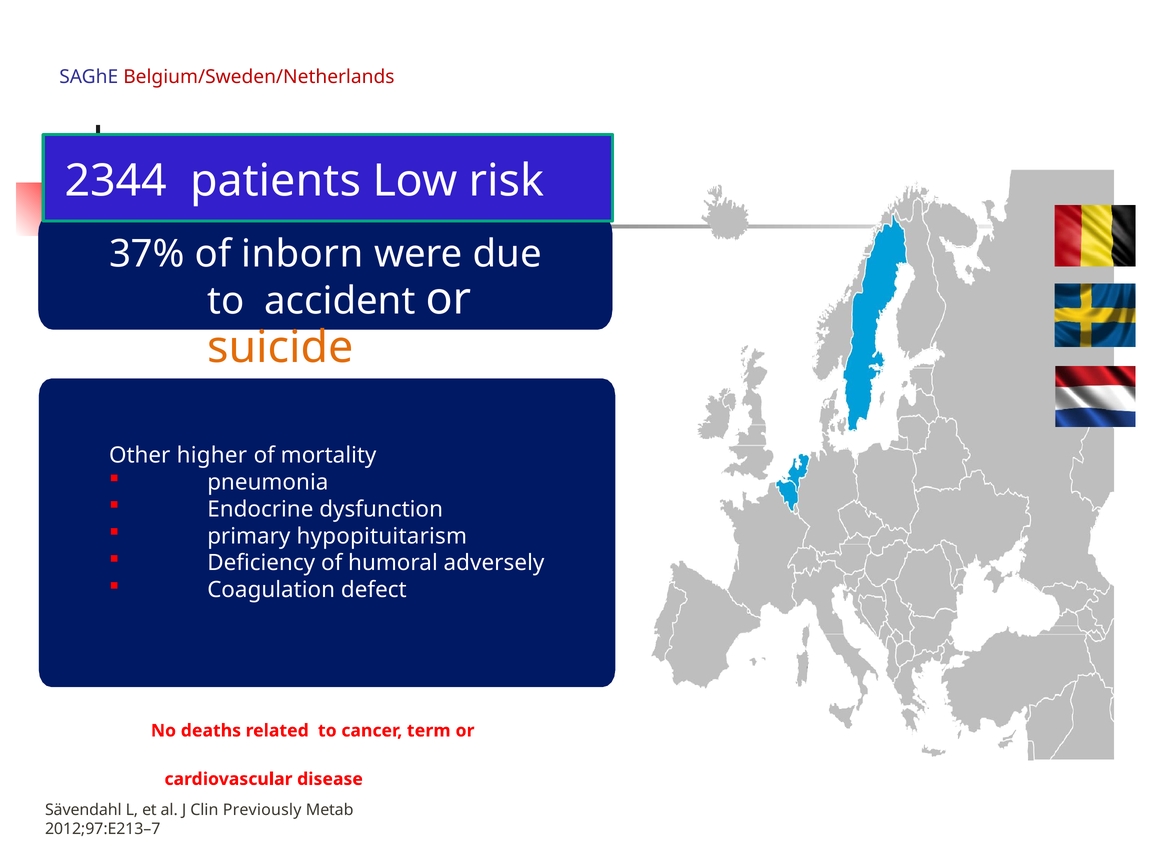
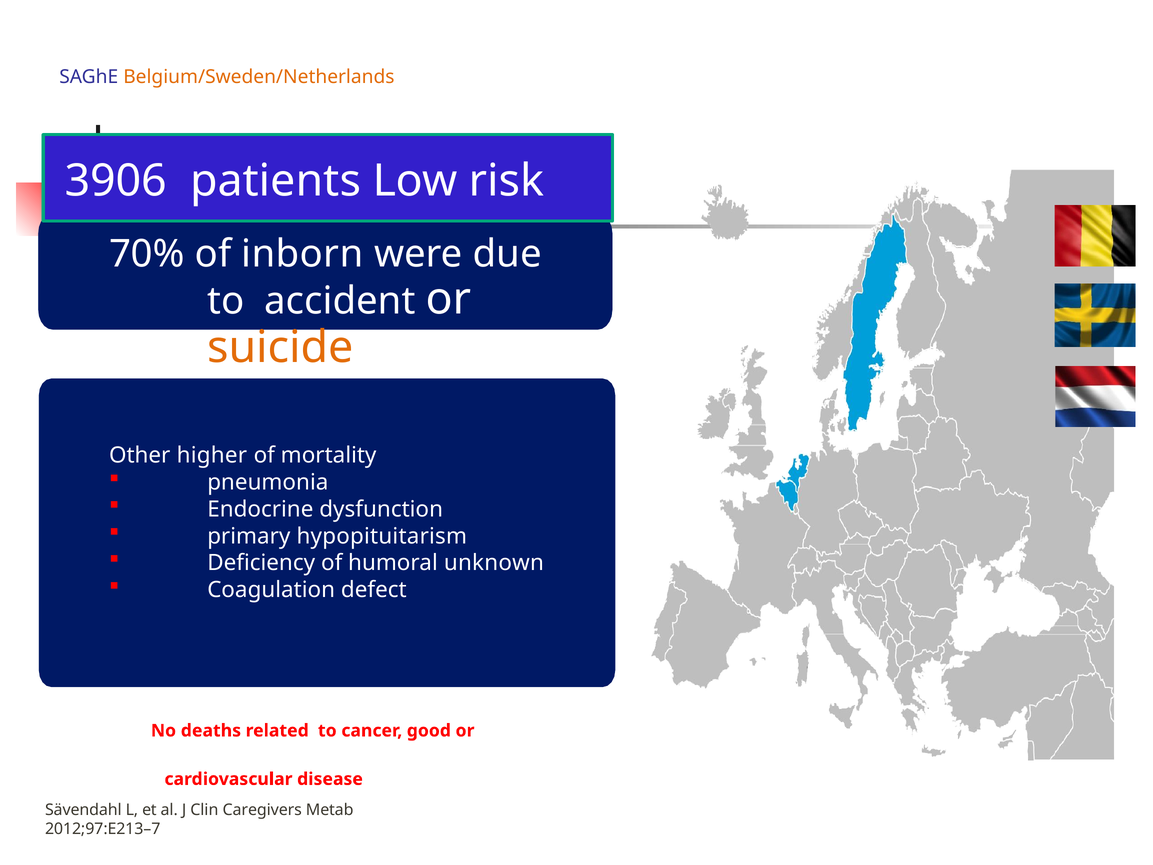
Belgium/Sweden/Netherlands colour: red -> orange (259, 77)
2344: 2344 -> 3906 (116, 181)
37%: 37% -> 70% (147, 254)
adversely: adversely -> unknown (494, 563)
term: term -> good (429, 730)
Previously: Previously -> Caregivers (262, 810)
